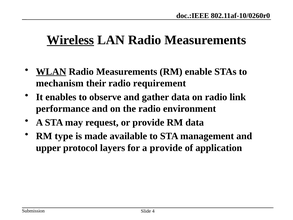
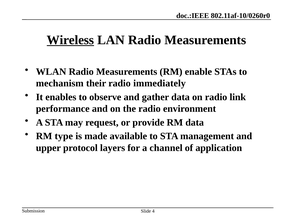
WLAN underline: present -> none (51, 72)
requirement: requirement -> immediately (160, 83)
a provide: provide -> channel (166, 148)
